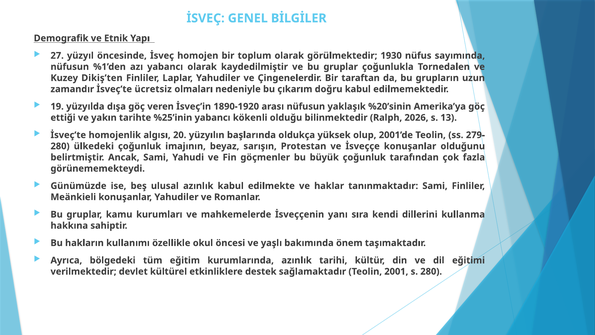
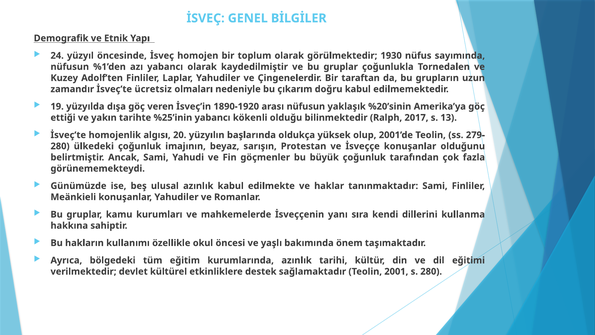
27: 27 -> 24 (57, 56)
Dikiş’ten: Dikiş’ten -> Adolf’ten (102, 78)
2026: 2026 -> 2017 (416, 118)
